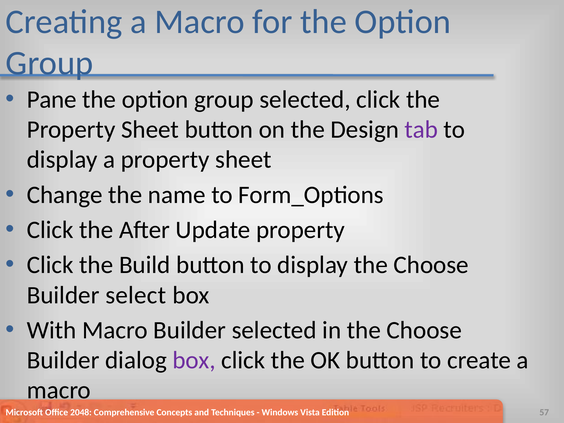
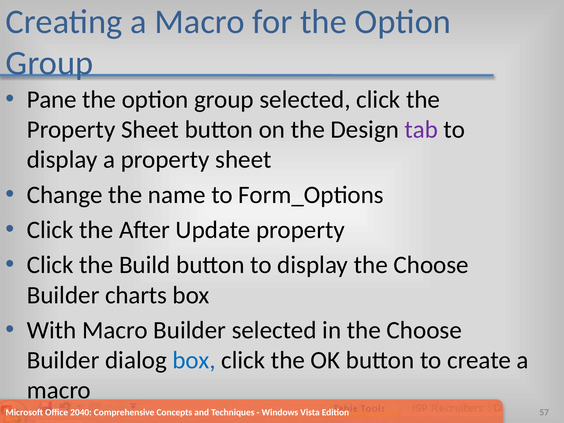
select: select -> charts (136, 295)
box colour: purple -> blue (194, 360)
2048: 2048 -> 2040 (81, 412)
